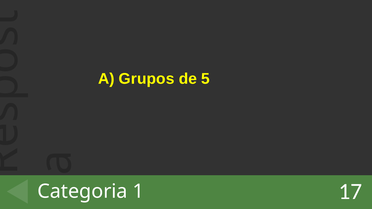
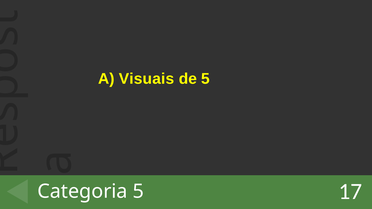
Grupos: Grupos -> Visuais (147, 79)
Categoria 1: 1 -> 5 (138, 192)
